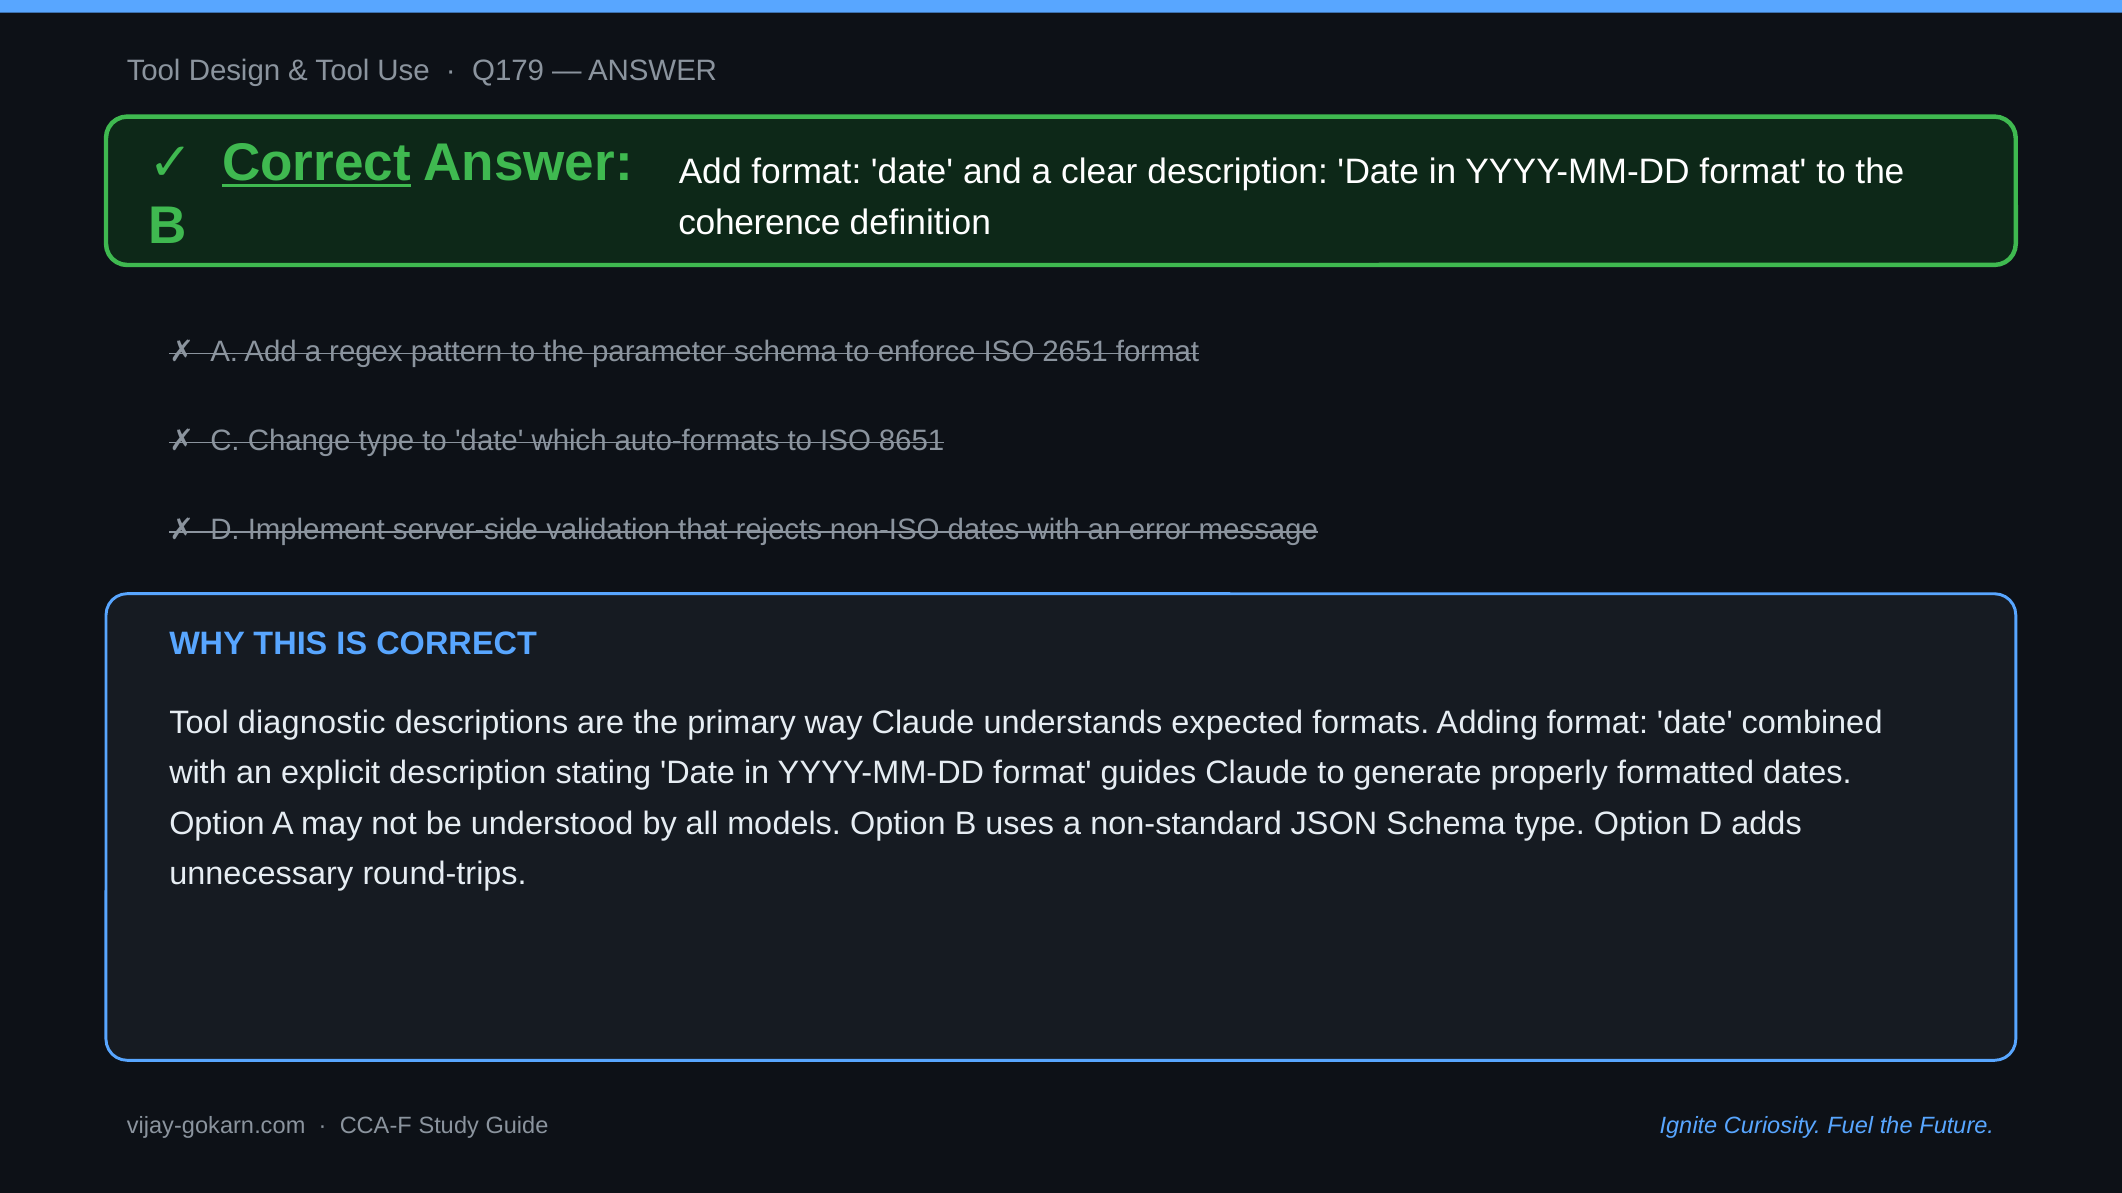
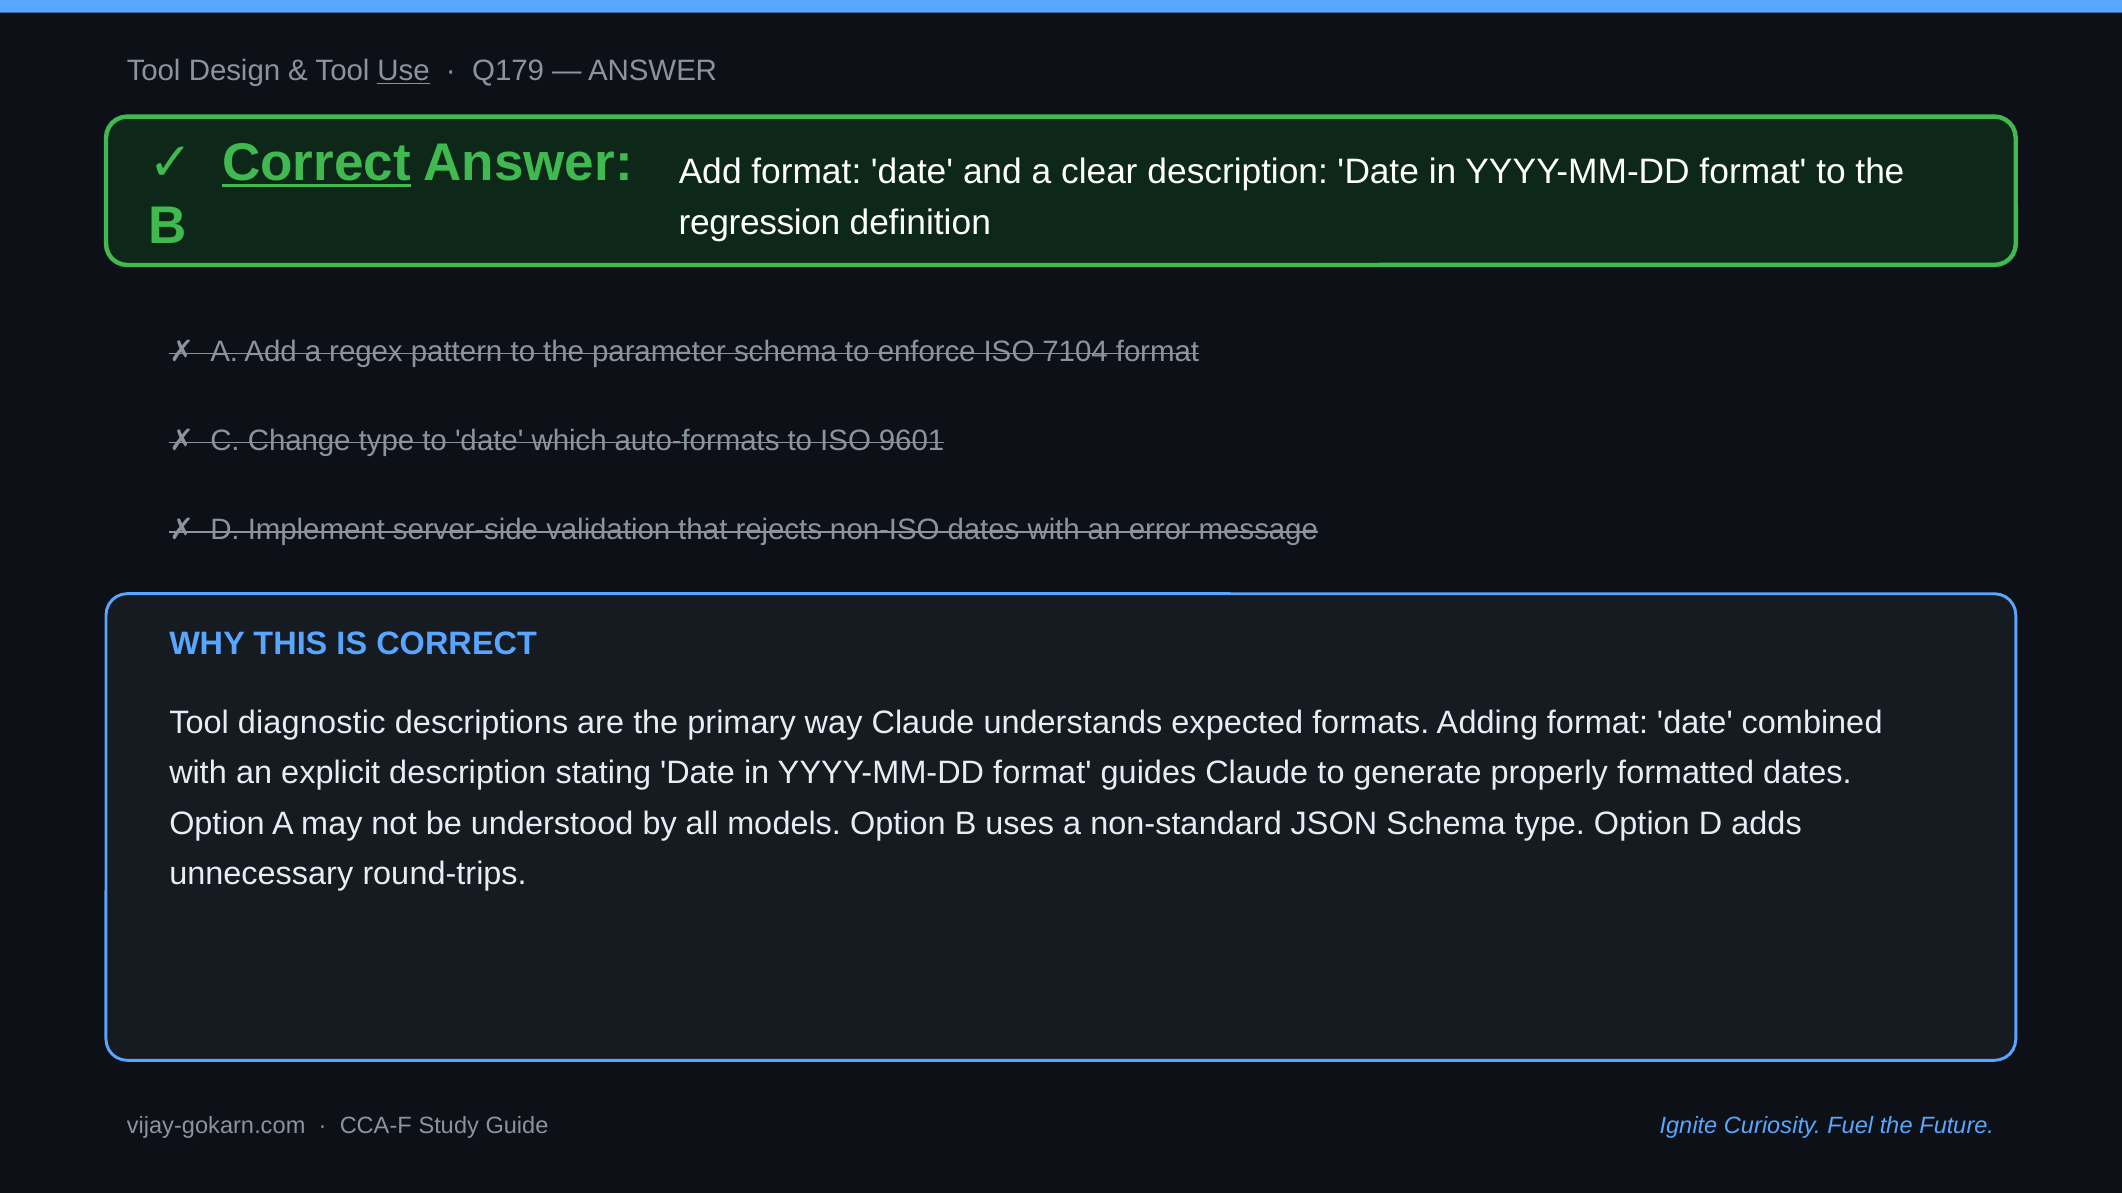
Use underline: none -> present (404, 71)
coherence: coherence -> regression (759, 223)
2651: 2651 -> 7104 (1075, 352)
8651: 8651 -> 9601 (912, 441)
